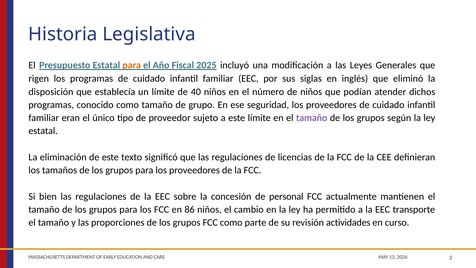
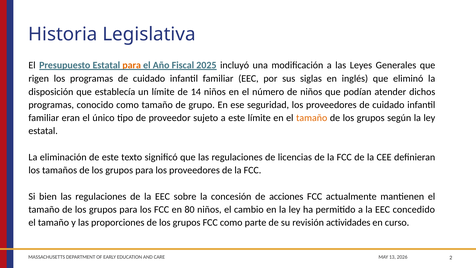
40: 40 -> 14 (196, 92)
tamaño colour: purple -> orange (312, 118)
personal: personal -> acciones (286, 196)
86: 86 -> 80 (190, 209)
transporte: transporte -> concedido (414, 209)
